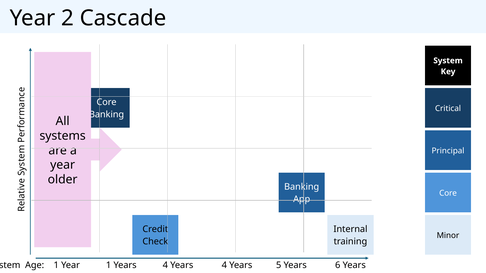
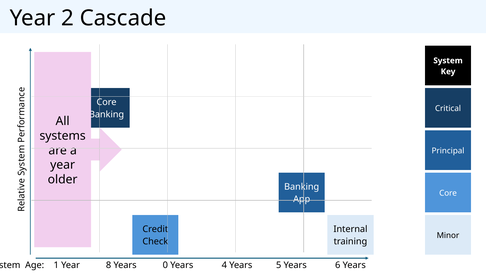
Year 1: 1 -> 8 (109, 266)
4: 4 -> 0 (165, 266)
